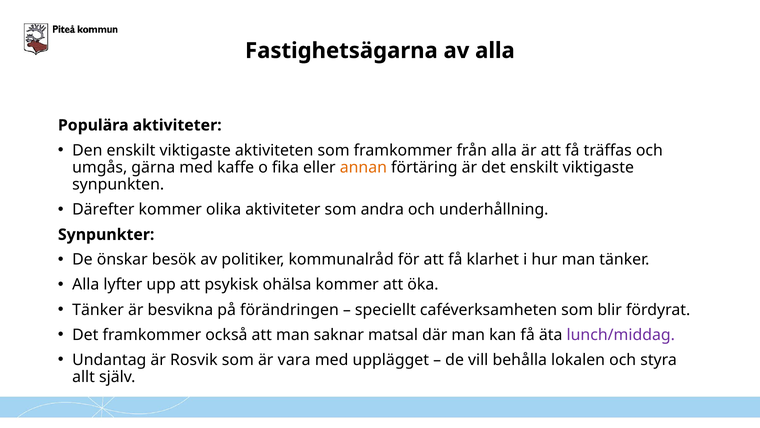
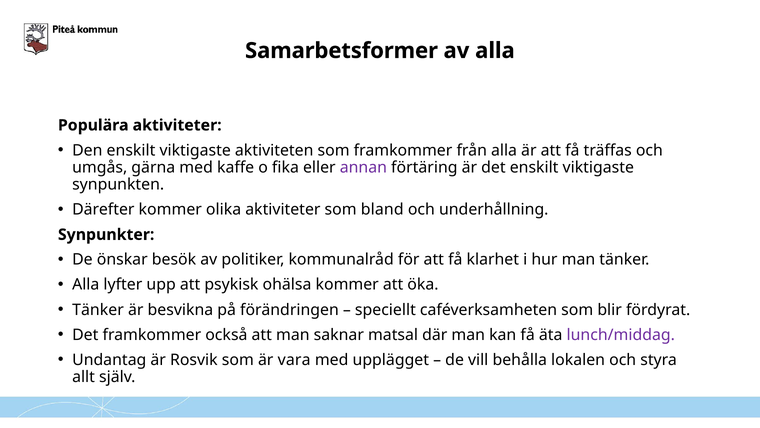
Fastighetsägarna: Fastighetsägarna -> Samarbetsformer (341, 51)
annan colour: orange -> purple (363, 167)
andra: andra -> bland (382, 209)
